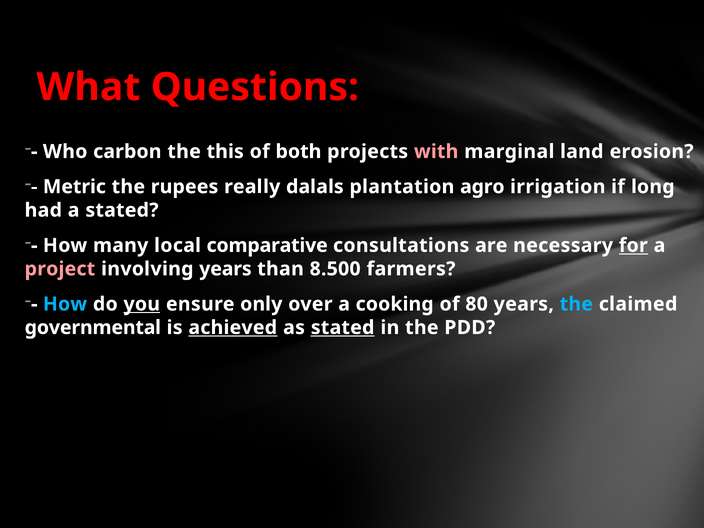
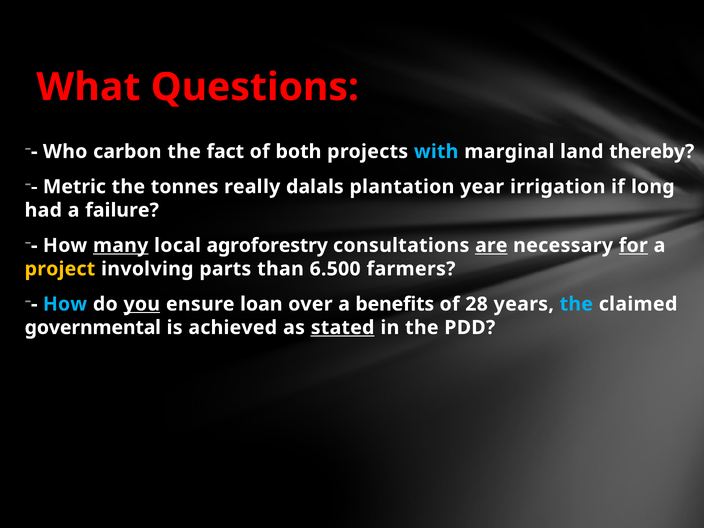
this: this -> fact (225, 152)
with colour: pink -> light blue (436, 152)
erosion: erosion -> thereby (652, 152)
rupees: rupees -> tonnes (185, 187)
agro: agro -> year (482, 187)
a stated: stated -> failure (122, 210)
many underline: none -> present (121, 245)
comparative: comparative -> agroforestry (267, 245)
are underline: none -> present (491, 245)
project colour: pink -> yellow (60, 269)
involving years: years -> parts (225, 269)
8.500: 8.500 -> 6.500 (335, 269)
only: only -> loan (261, 304)
cooking: cooking -> benefits (395, 304)
80: 80 -> 28 (477, 304)
achieved underline: present -> none (233, 328)
